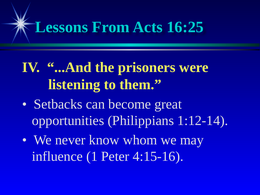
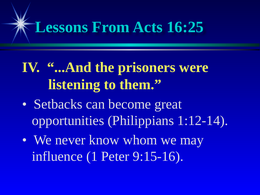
4:15-16: 4:15-16 -> 9:15-16 (158, 156)
